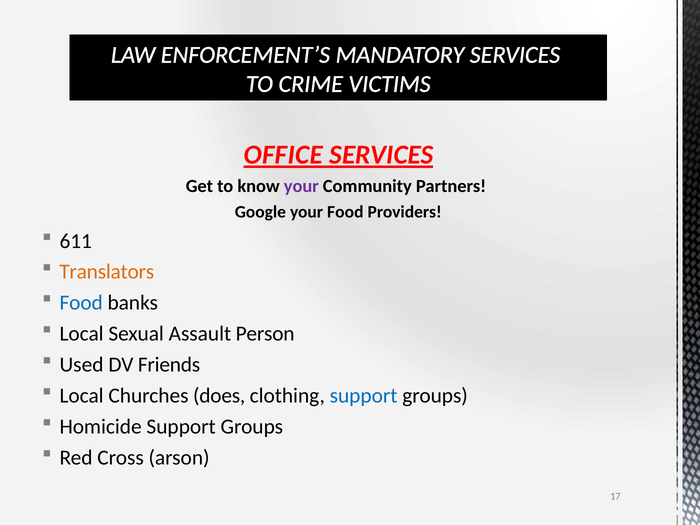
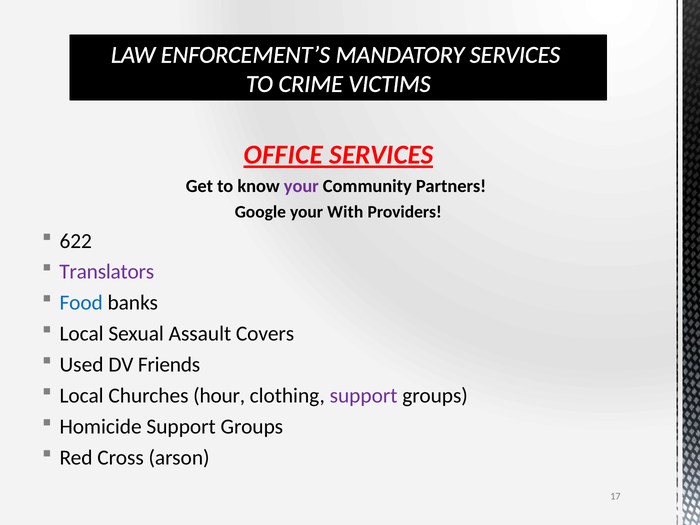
your Food: Food -> With (345, 212)
611: 611 -> 622 (76, 241)
Translators colour: orange -> purple (107, 272)
Person: Person -> Covers (265, 334)
does: does -> hour (219, 396)
support colour: blue -> purple (364, 396)
